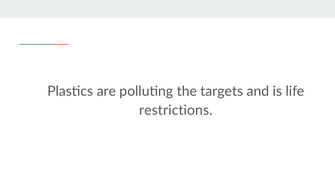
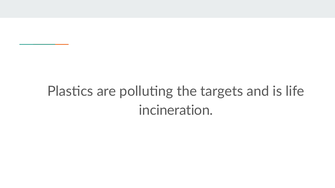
restrictions: restrictions -> incineration (176, 111)
